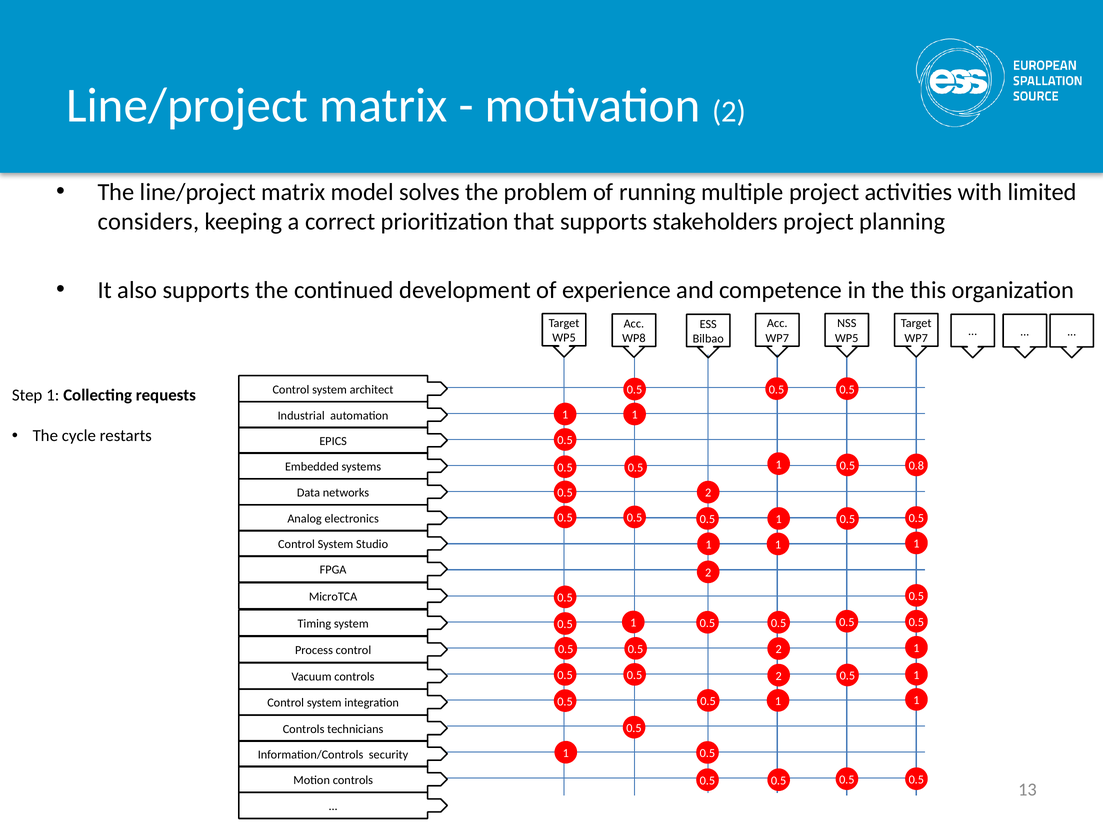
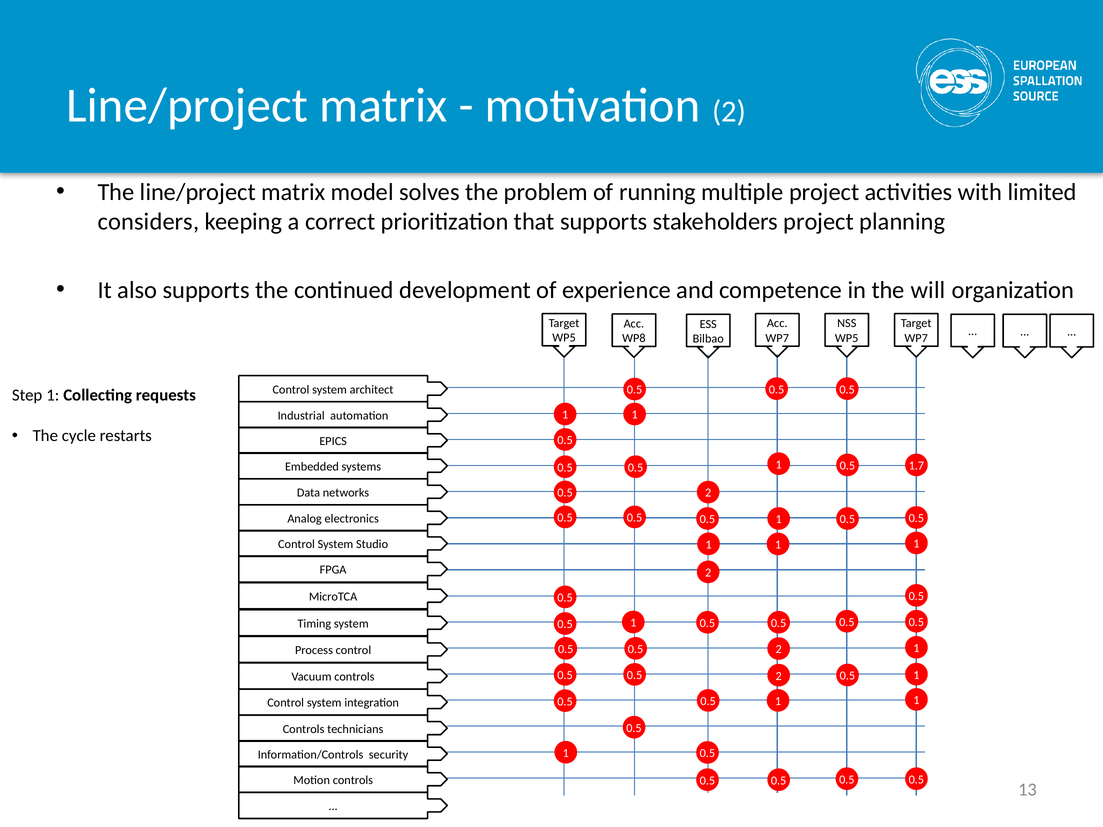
this: this -> will (928, 290)
0.8: 0.8 -> 1.7 (916, 466)
